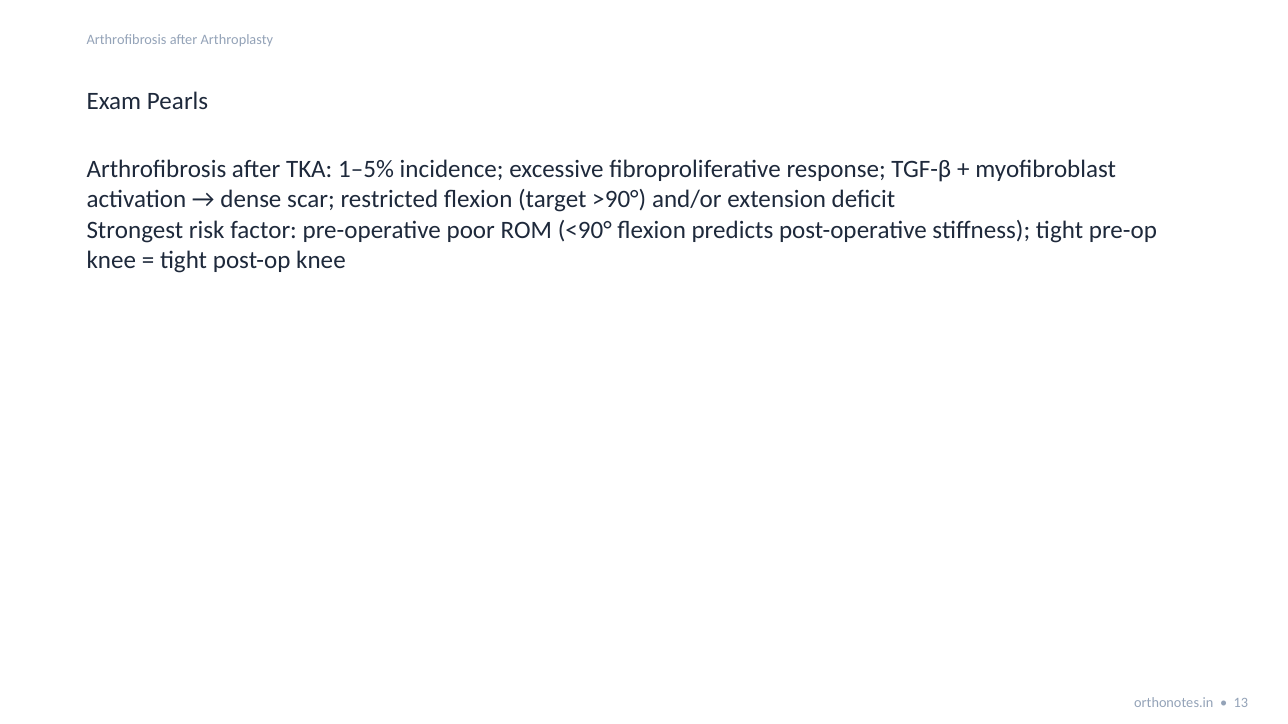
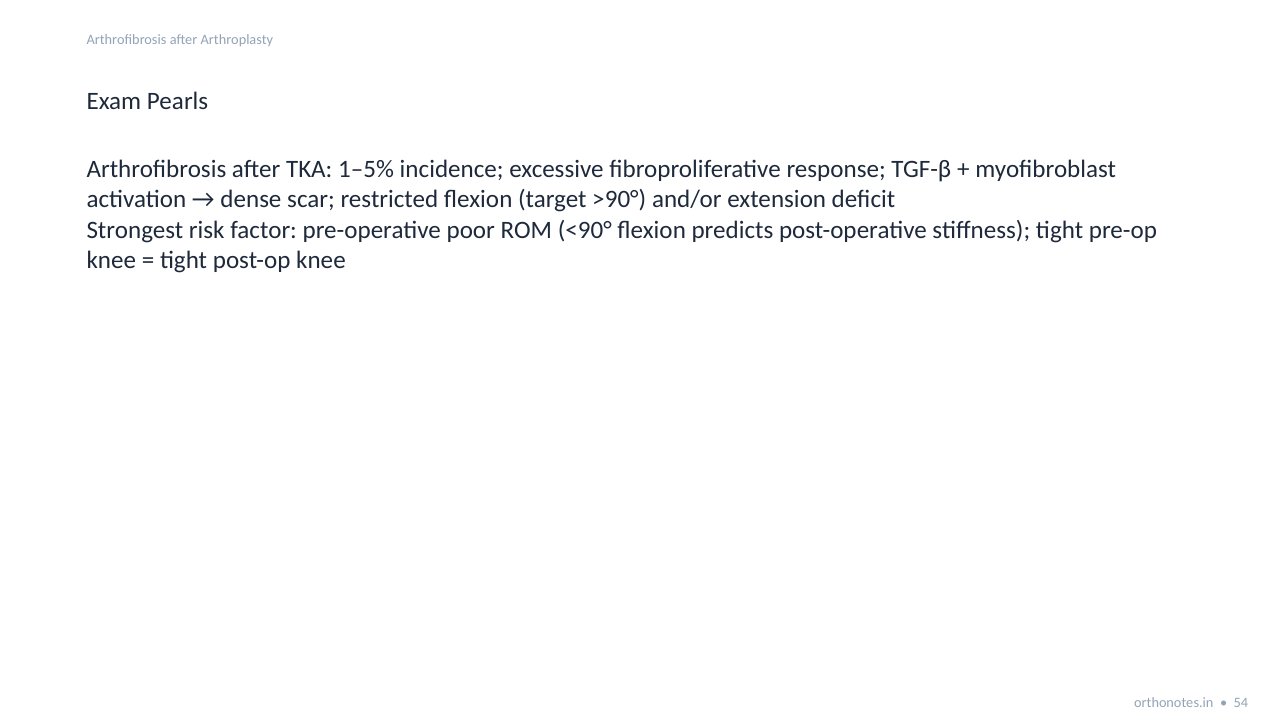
13: 13 -> 54 (1241, 703)
